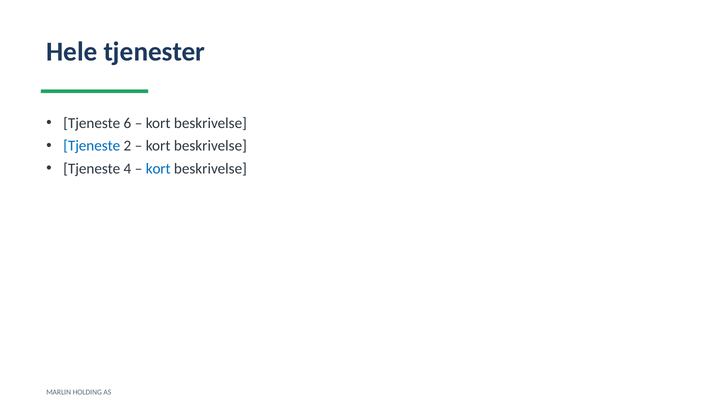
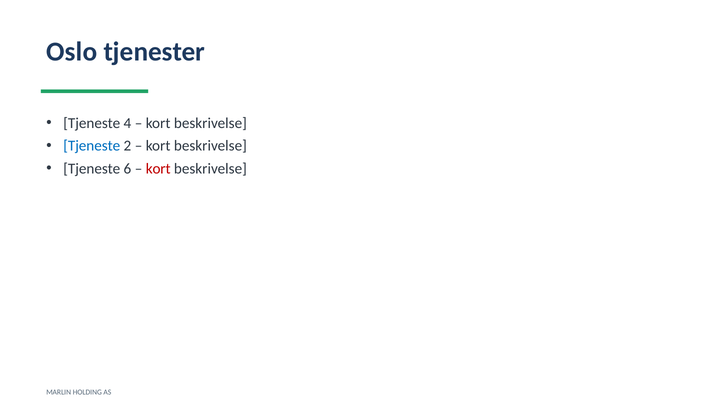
Hele: Hele -> Oslo (72, 52)
6: 6 -> 4 (127, 123)
4: 4 -> 6 (127, 169)
kort colour: blue -> red (158, 169)
